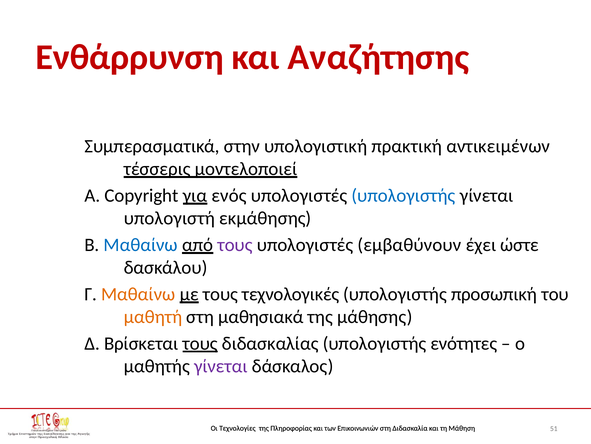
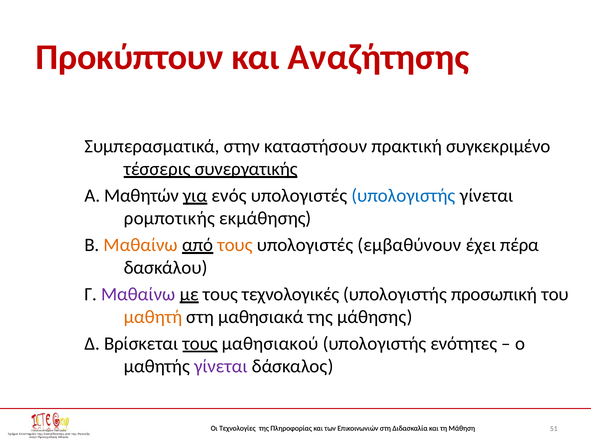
Ενθάρρυνση: Ενθάρρυνση -> Προκύπτουν (130, 57)
υπολογιστική: υπολογιστική -> καταστήσουν (316, 146)
αντικειμένων: αντικειμένων -> συγκεκριμένο (498, 146)
μοντελοποιεί: μοντελοποιεί -> συνεργατικής (246, 169)
Copyright: Copyright -> Μαθητών (142, 195)
υπολογιστή: υπολογιστή -> ρομποτικής (169, 218)
Μαθαίνω colour: blue -> orange (141, 244)
τους colour: purple -> orange (235, 244)
ώστε: ώστε -> πέρα (520, 244)
Μαθαίνω colour: orange -> purple (138, 294)
διδασκαλίας: διδασκαλίας -> μαθησιακού (270, 343)
